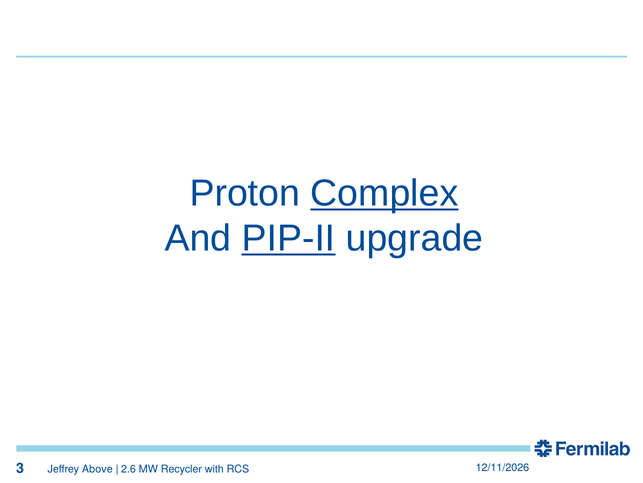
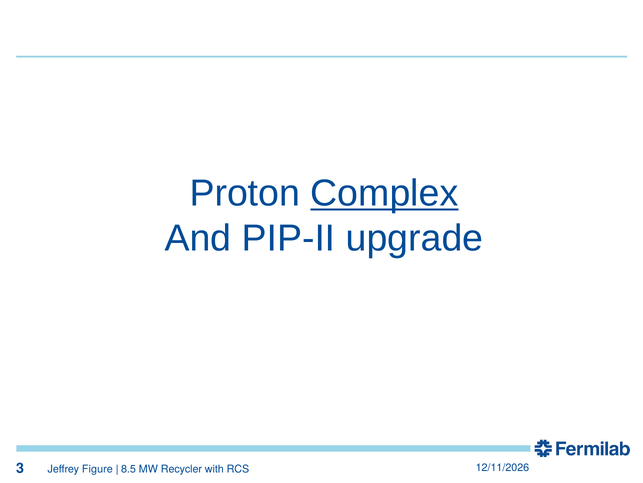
PIP-II underline: present -> none (288, 238)
Above: Above -> Figure (97, 468)
2.6: 2.6 -> 8.5 (128, 468)
